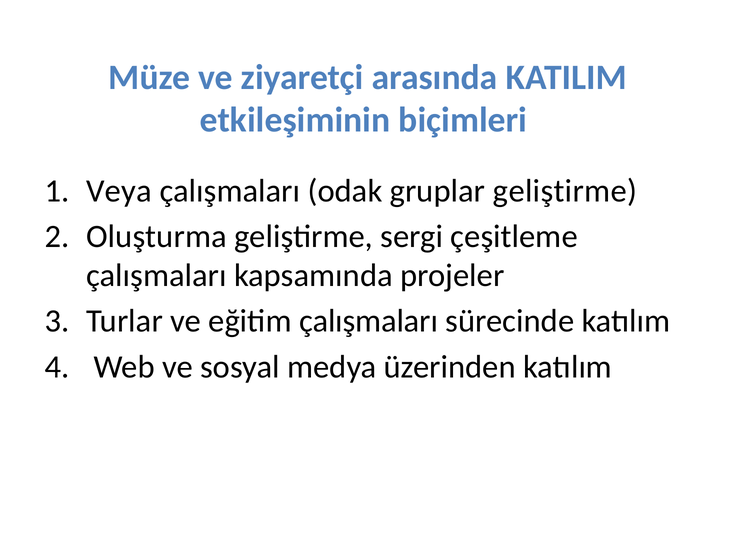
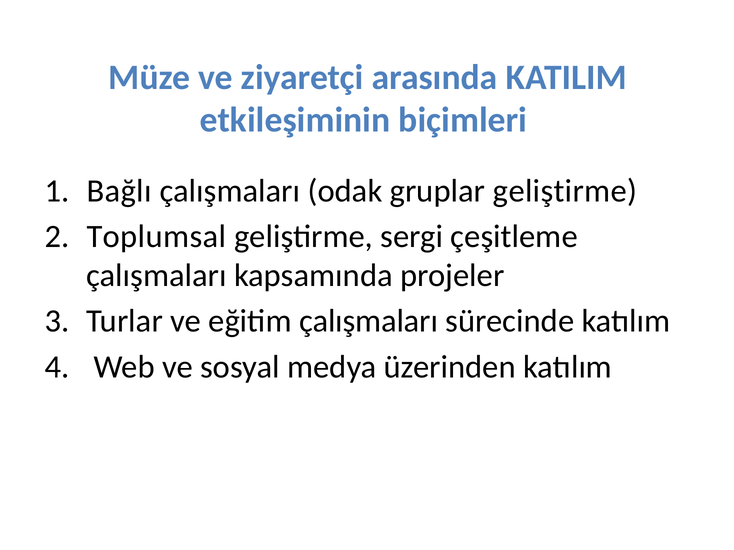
Veya: Veya -> Bağlı (119, 191)
Oluşturma: Oluşturma -> Toplumsal (156, 237)
